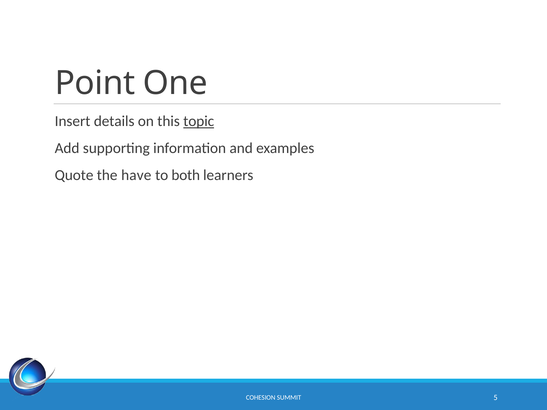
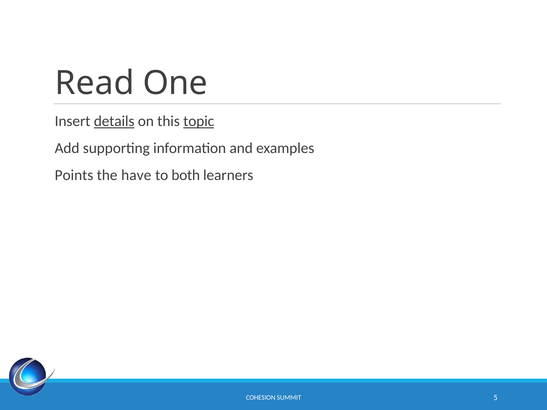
Point: Point -> Read (95, 83)
details underline: none -> present (114, 121)
Quote: Quote -> Points (74, 175)
